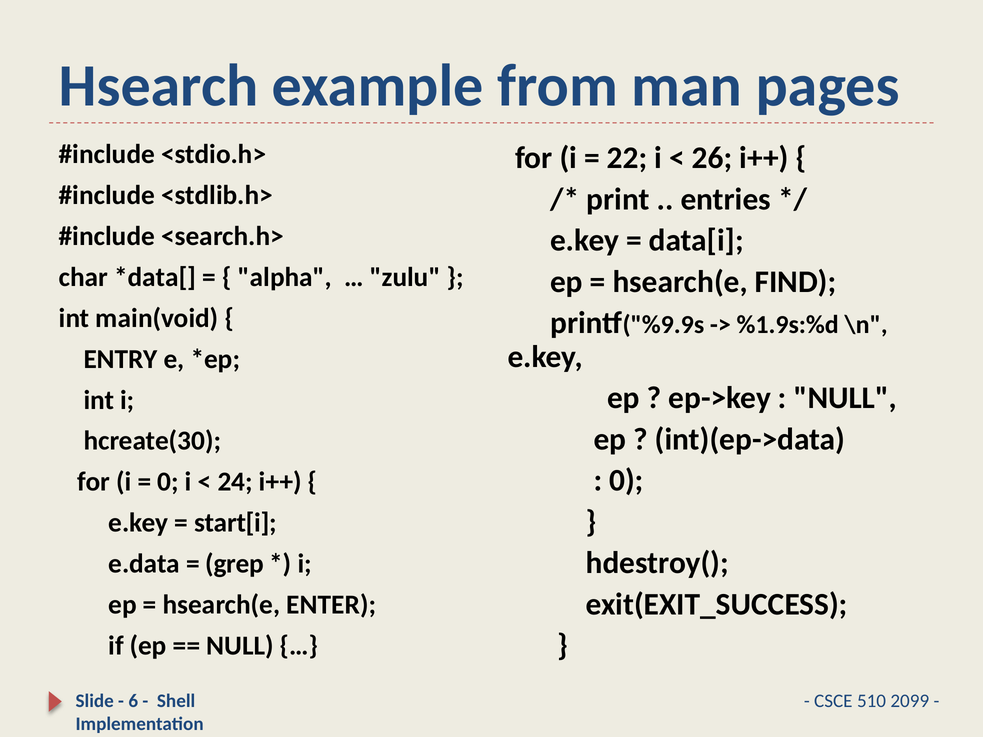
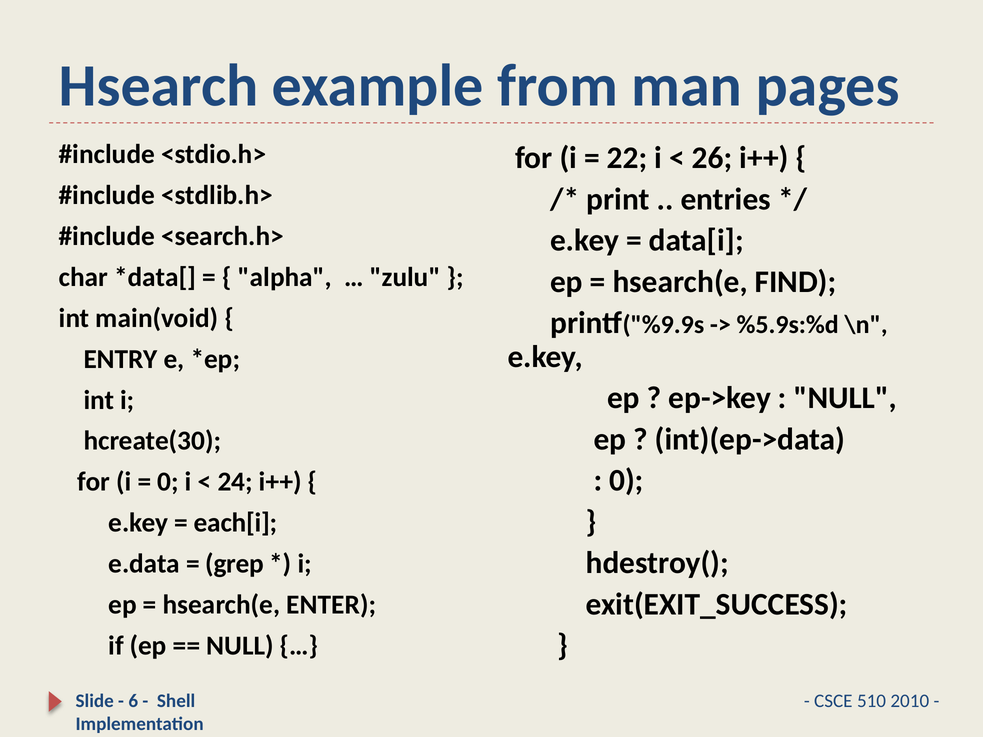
%1.9s:%d: %1.9s:%d -> %5.9s:%d (788, 325)
start[i: start[i -> each[i (236, 523)
2099: 2099 -> 2010 (910, 701)
